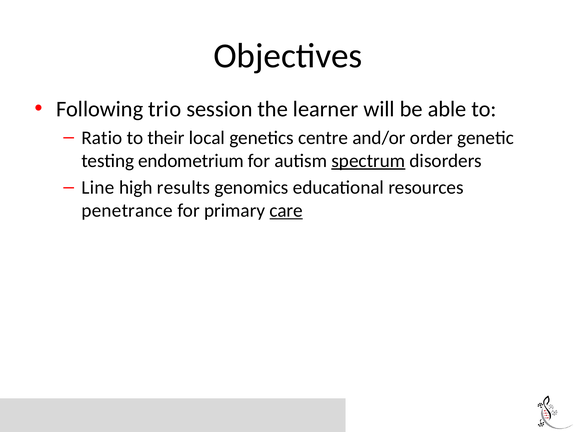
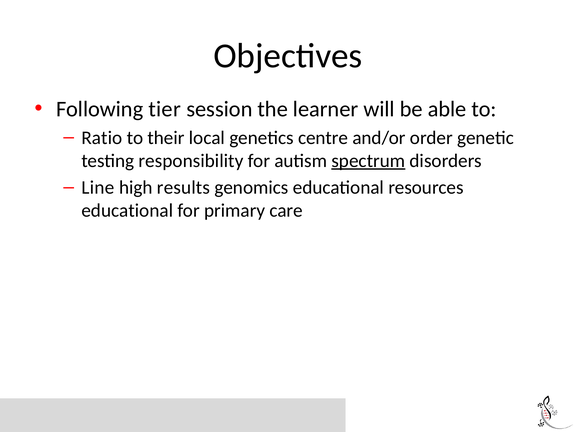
trio: trio -> tier (165, 109)
endometrium: endometrium -> responsibility (191, 161)
penetrance: penetrance -> educational (127, 211)
care underline: present -> none (286, 211)
